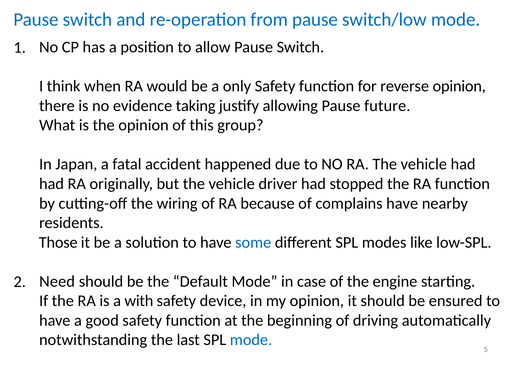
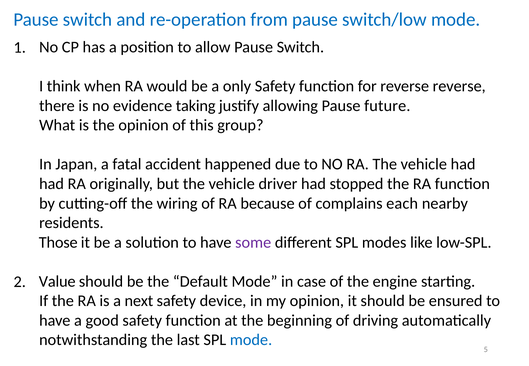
reverse opinion: opinion -> reverse (459, 86)
complains have: have -> each (402, 203)
some colour: blue -> purple (253, 242)
Need: Need -> Value (57, 282)
with: with -> next (139, 301)
